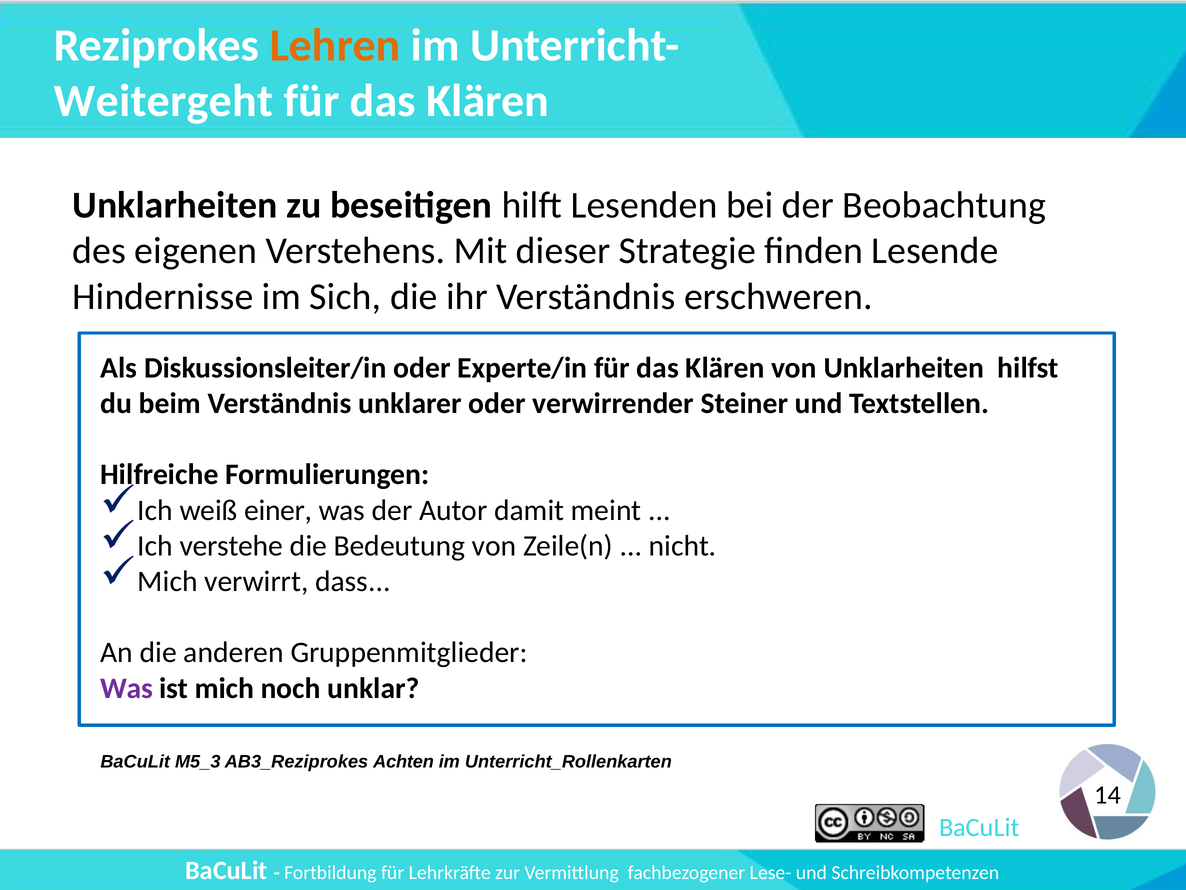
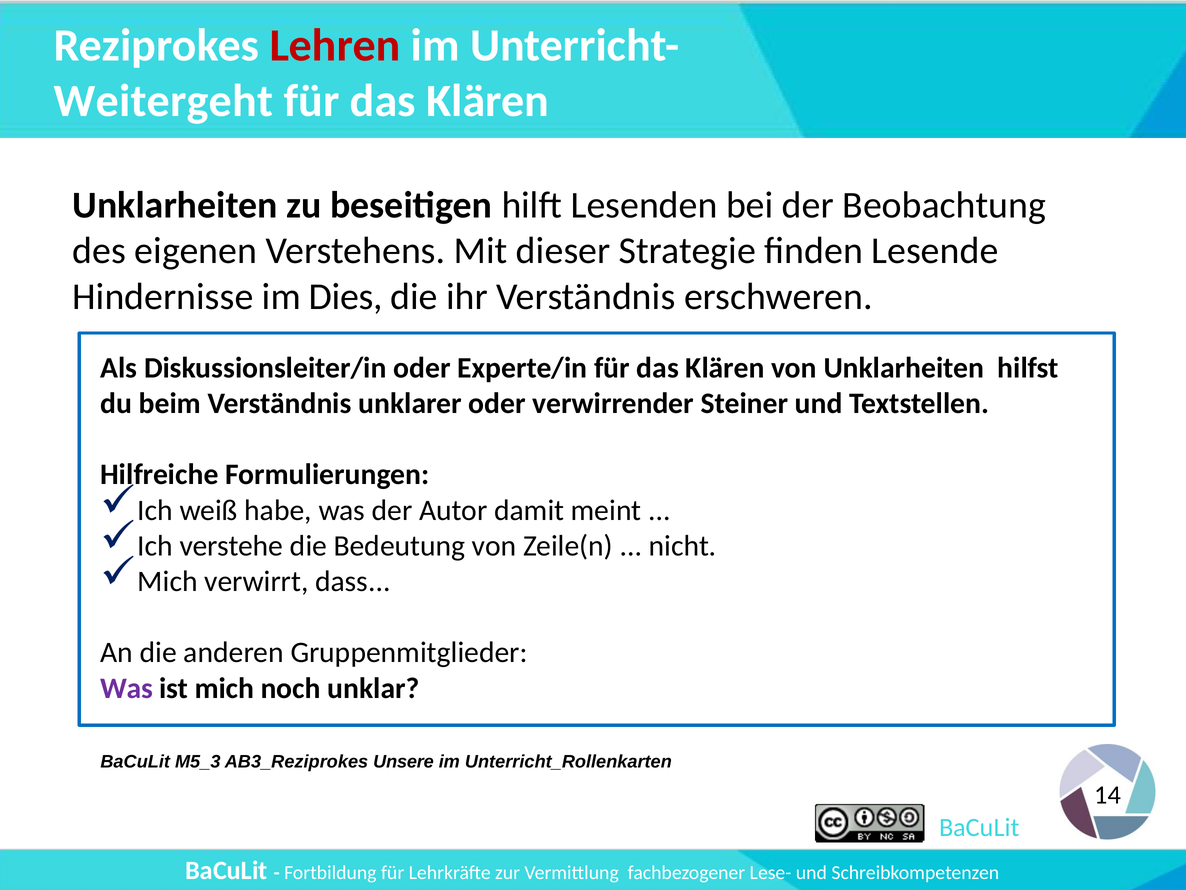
Lehren colour: orange -> red (335, 46)
Sich: Sich -> Dies (346, 296)
einer: einer -> habe (278, 510)
Achten: Achten -> Unsere (404, 761)
